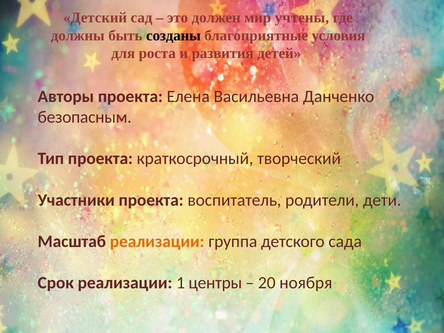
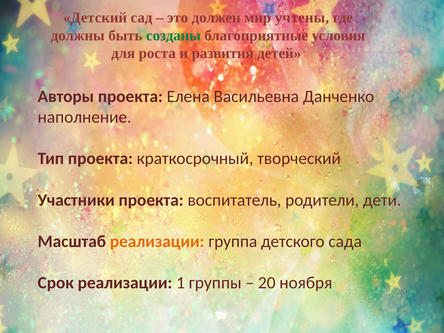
созданы colour: black -> green (173, 36)
безопасным: безопасным -> наполнение (85, 117)
центры: центры -> группы (215, 283)
